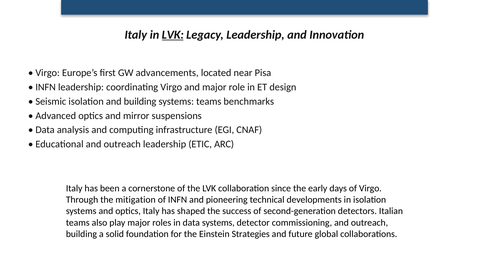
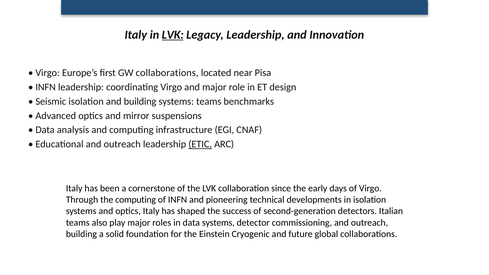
GW advancements: advancements -> collaborations (167, 73)
ETIC underline: none -> present (200, 144)
the mitigation: mitigation -> computing (136, 200)
Strategies: Strategies -> Cryogenic (251, 234)
